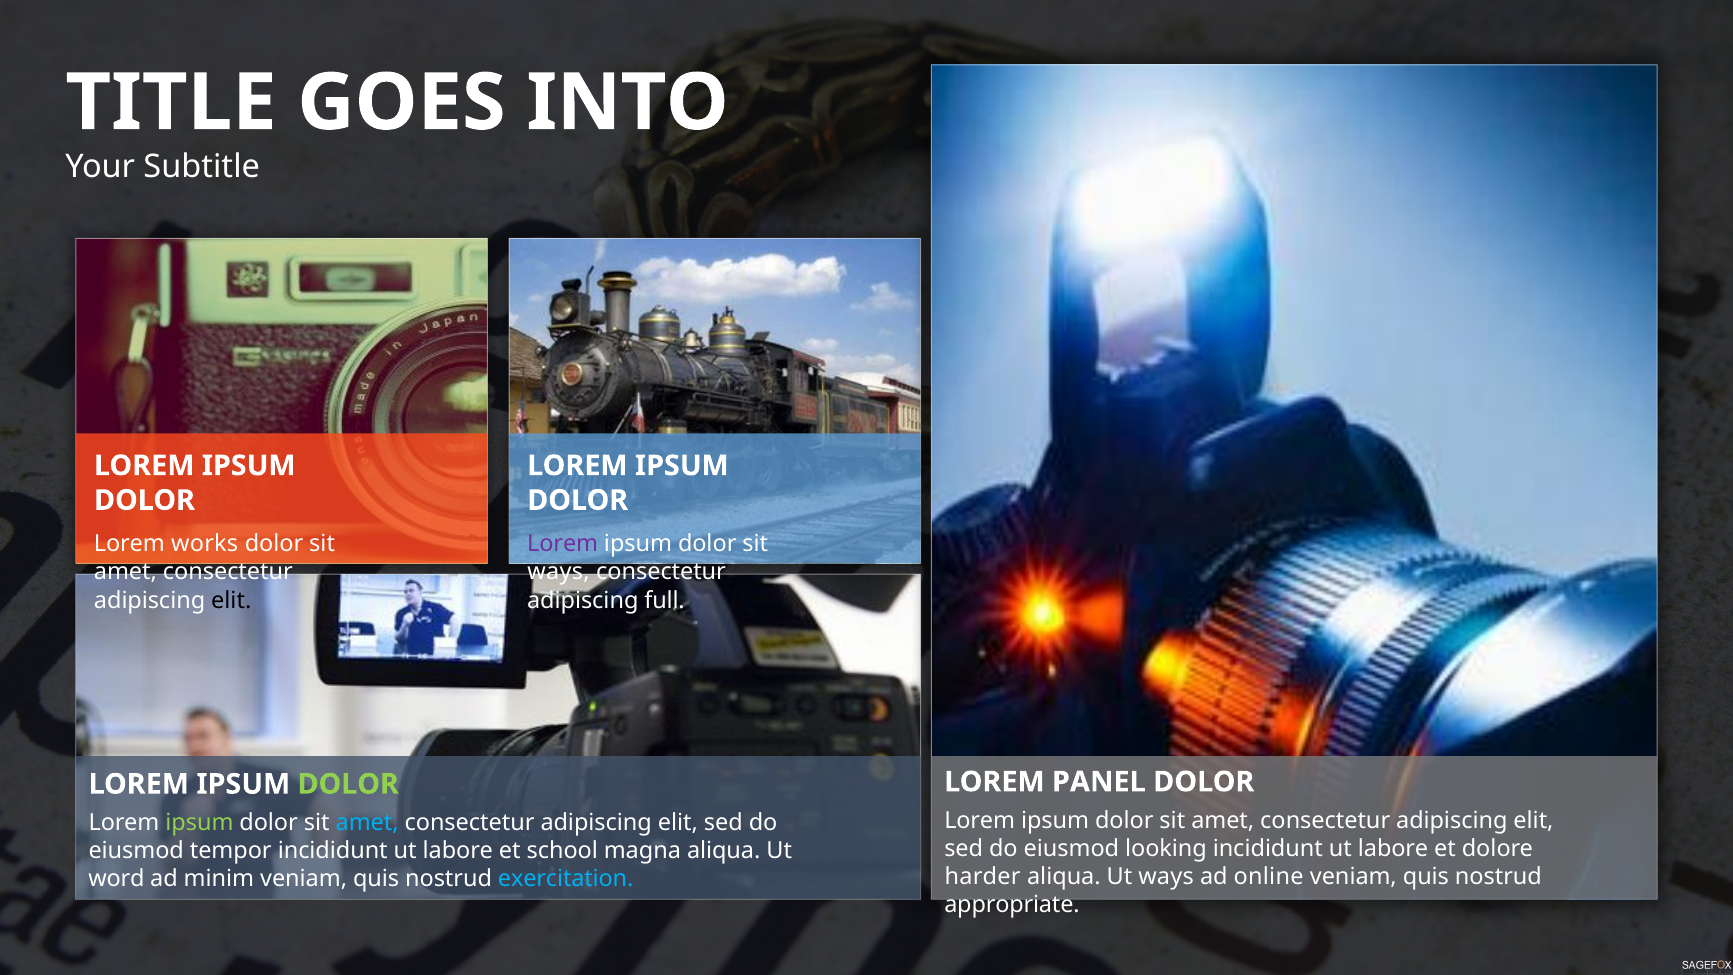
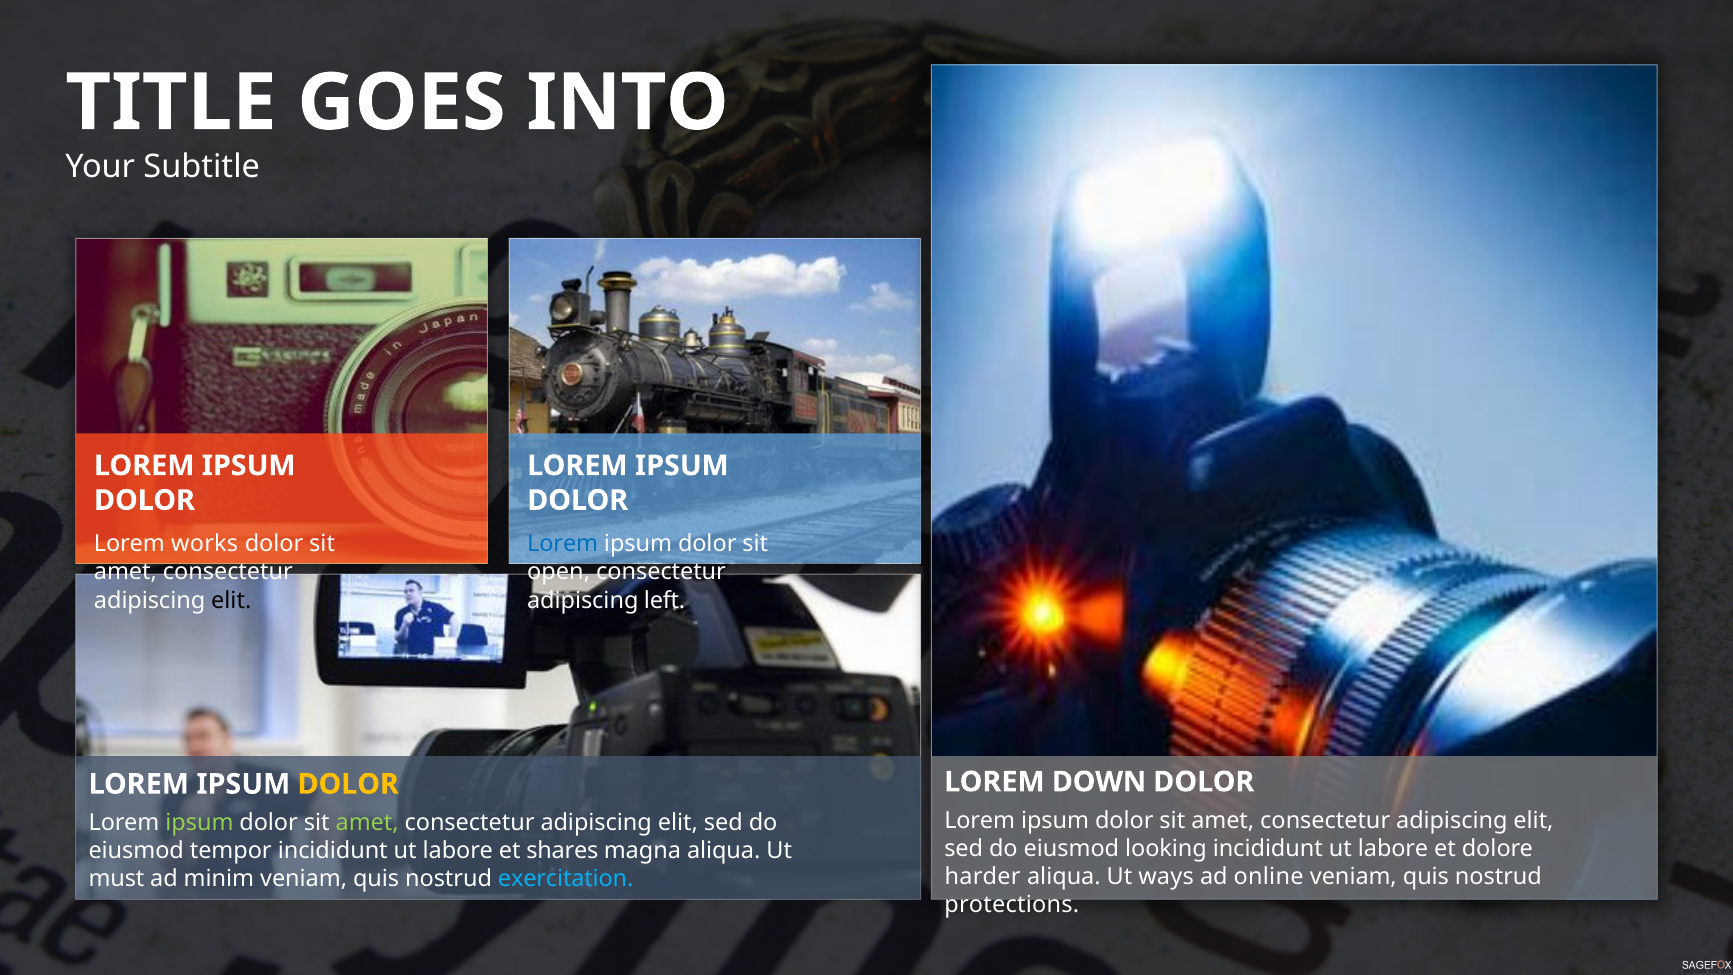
Lorem colour: purple -> blue (563, 544)
ways: ways -> open (559, 572)
full: full -> left (665, 600)
PANEL: PANEL -> DOWN (1099, 782)
DOLOR colour: light green -> yellow (348, 784)
amet colour: light blue -> light green (367, 823)
school: school -> shares (562, 851)
word: word -> must (116, 879)
appropriate: appropriate -> protections (1012, 905)
